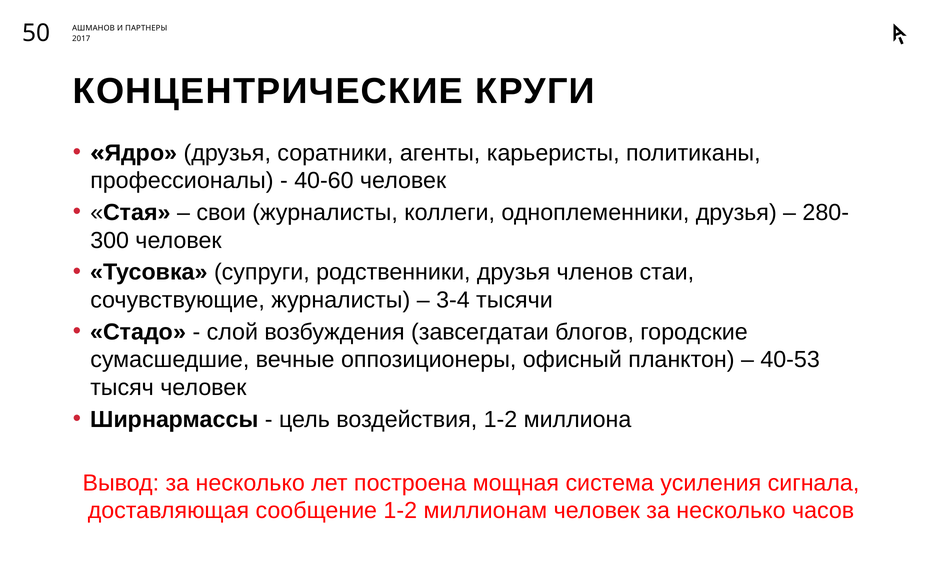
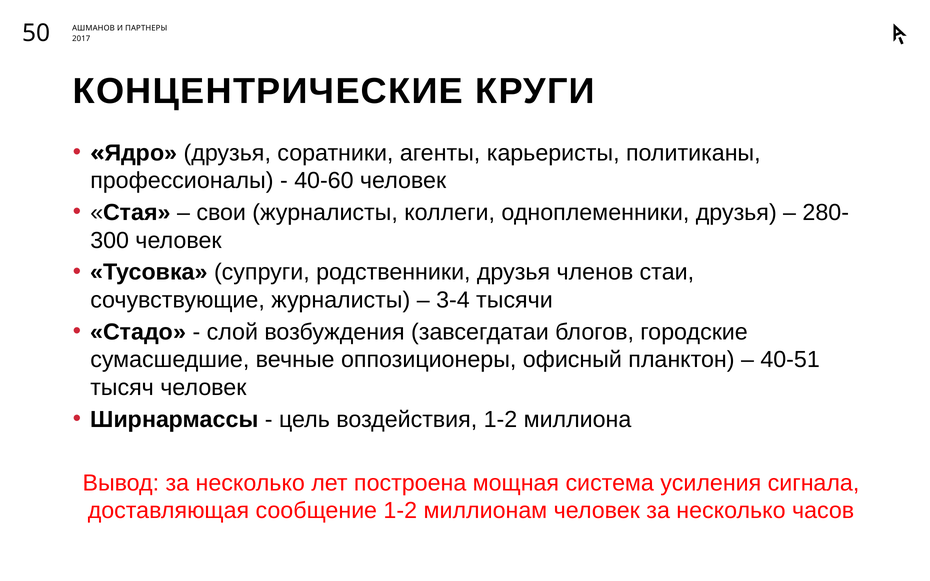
40-53: 40-53 -> 40-51 (790, 360)
